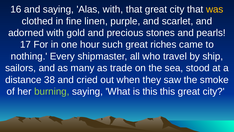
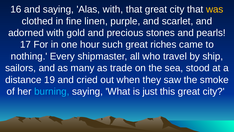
38: 38 -> 19 (50, 80)
burning colour: light green -> light blue (52, 91)
is this: this -> just (150, 91)
